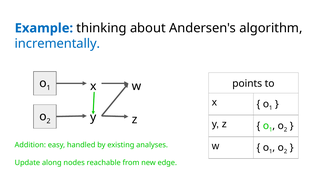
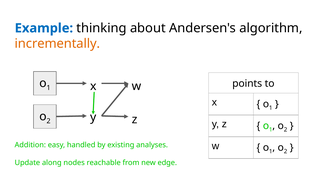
incrementally colour: blue -> orange (57, 44)
